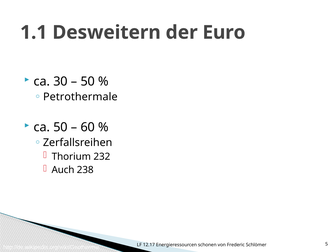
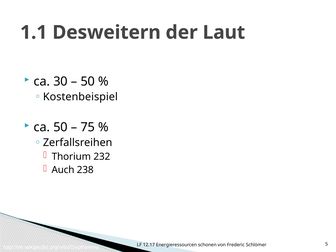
Euro: Euro -> Laut (224, 32)
Petrothermale: Petrothermale -> Kostenbeispiel (80, 97)
60: 60 -> 75 (88, 127)
